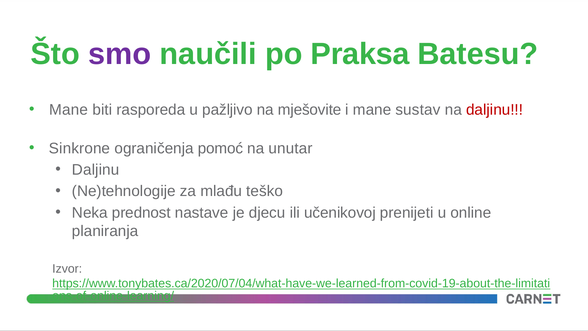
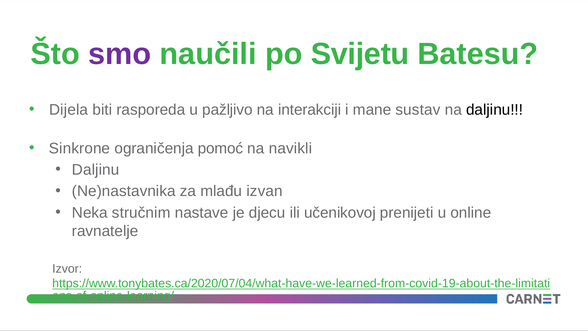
Praksa: Praksa -> Svijetu (360, 54)
Mane: Mane -> Dijela (69, 110)
mješovite: mješovite -> interakciji (310, 110)
daljinu colour: red -> black (495, 110)
unutar: unutar -> navikli (291, 148)
Ne)tehnologije: Ne)tehnologije -> Ne)nastavnika (124, 191)
teško: teško -> izvan (265, 191)
prednost: prednost -> stručnim (141, 213)
planiranja: planiranja -> ravnatelje (105, 231)
